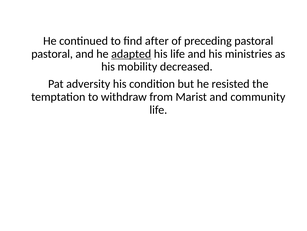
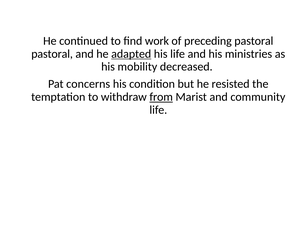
after: after -> work (157, 41)
adversity: adversity -> concerns (88, 84)
from underline: none -> present (161, 97)
